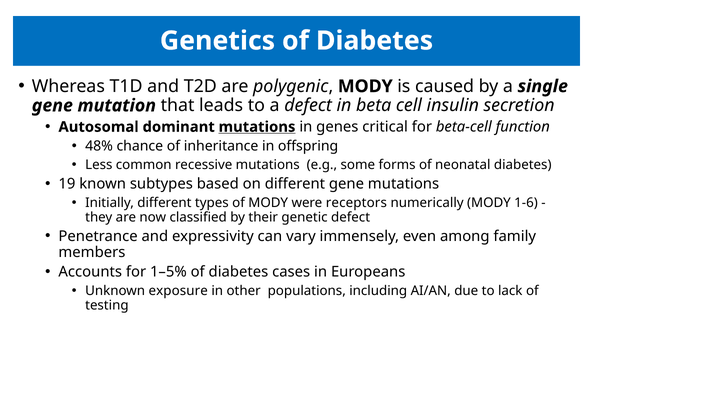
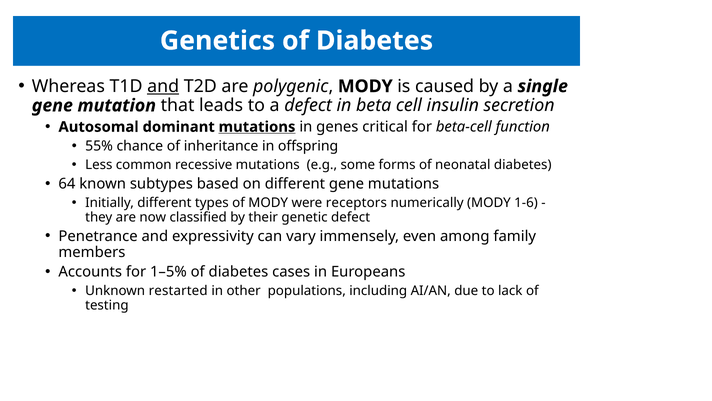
and underline: none -> present (163, 86)
48%: 48% -> 55% (99, 146)
19: 19 -> 64 (67, 184)
exposure: exposure -> restarted (178, 291)
